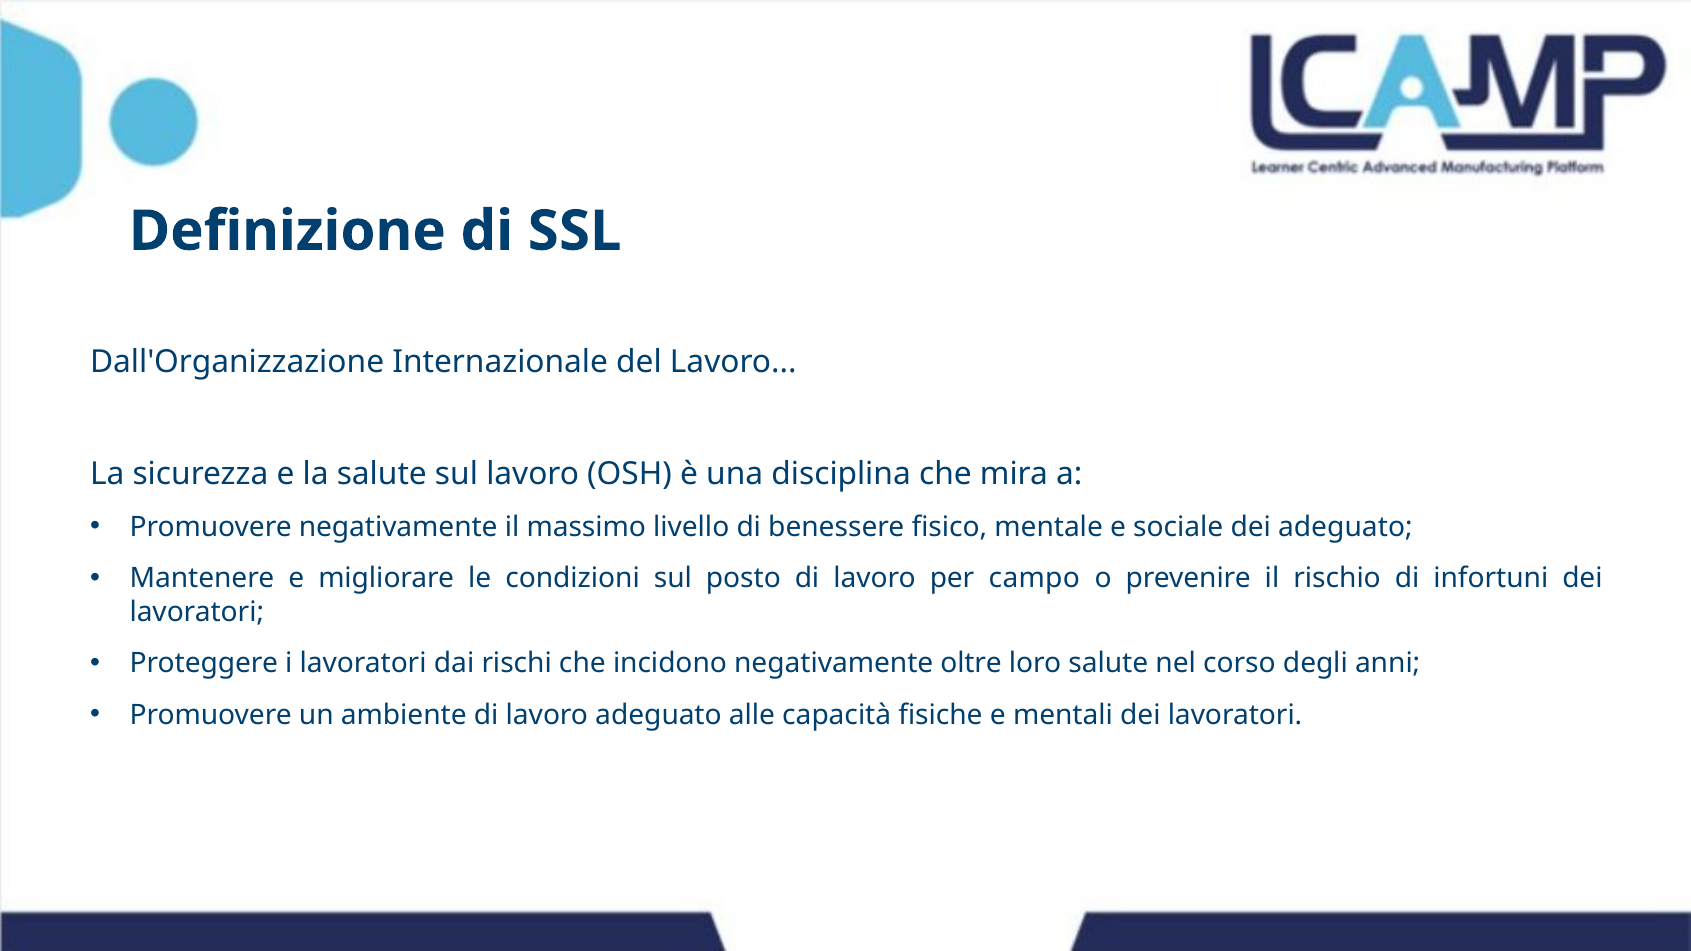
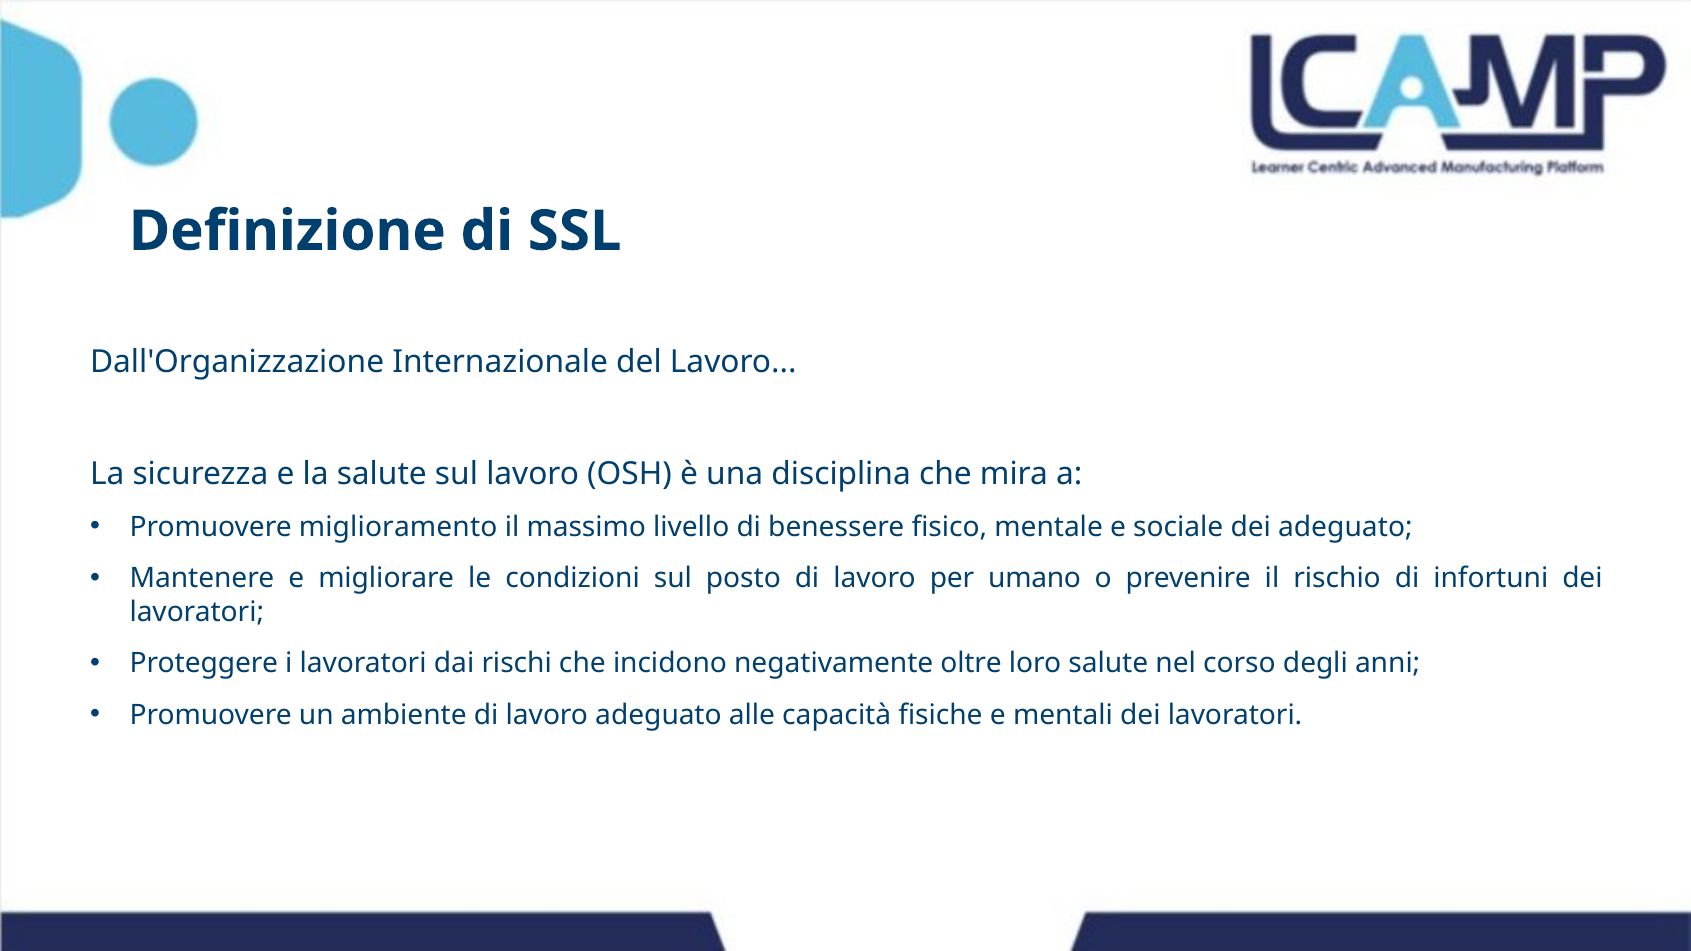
Promuovere negativamente: negativamente -> miglioramento (398, 527)
campo: campo -> umano (1035, 578)
